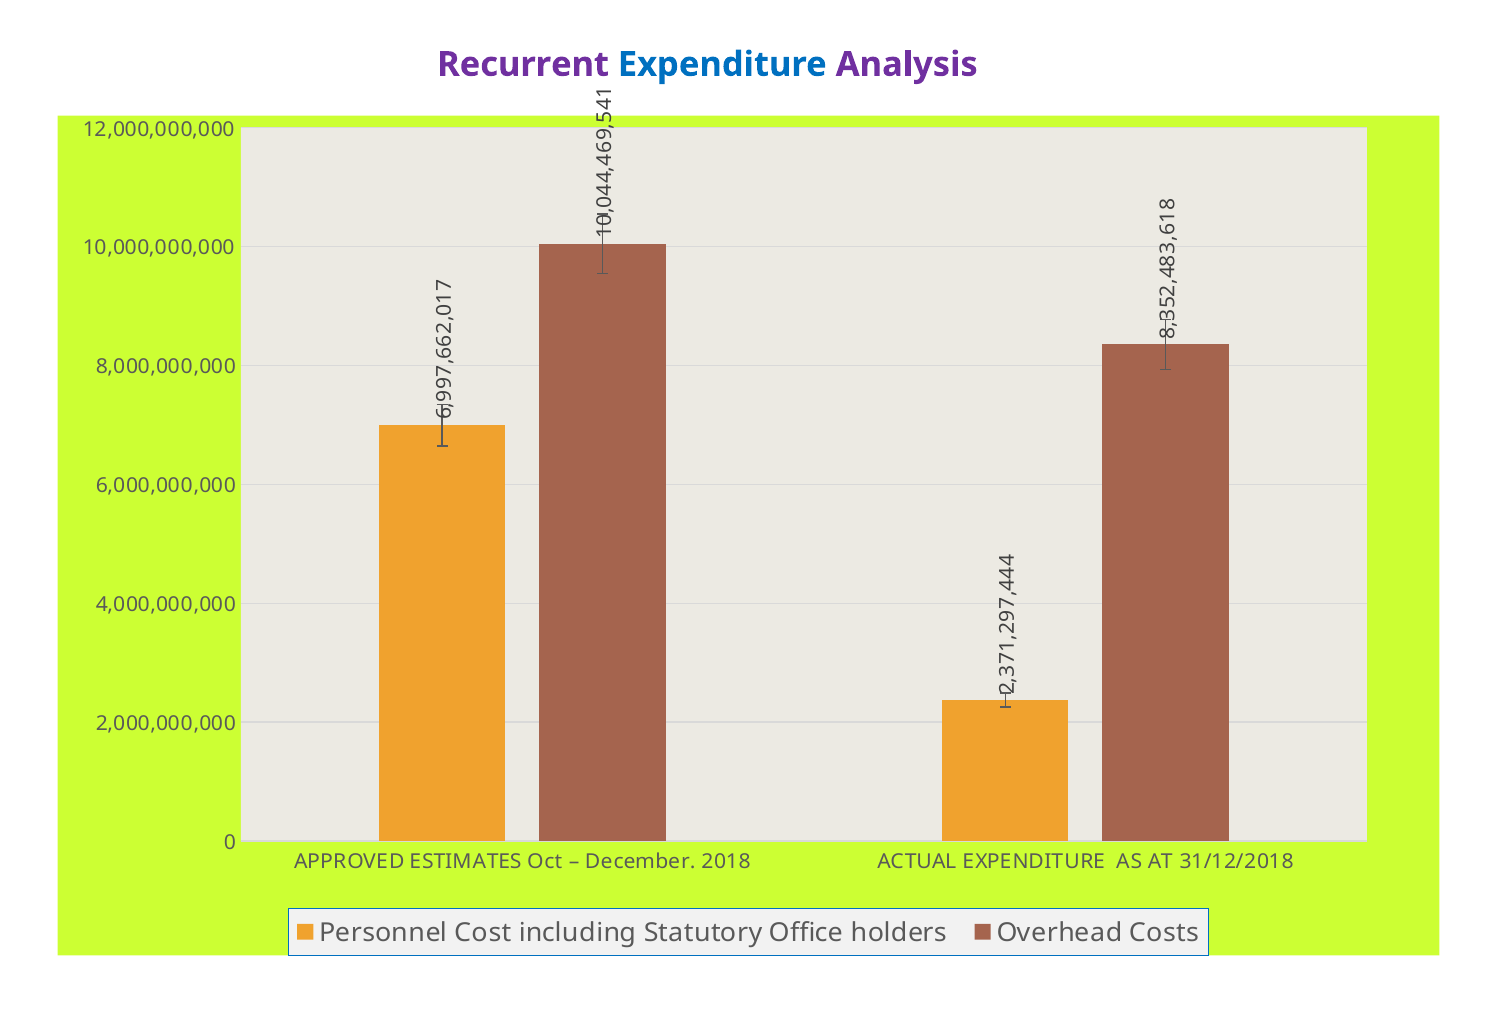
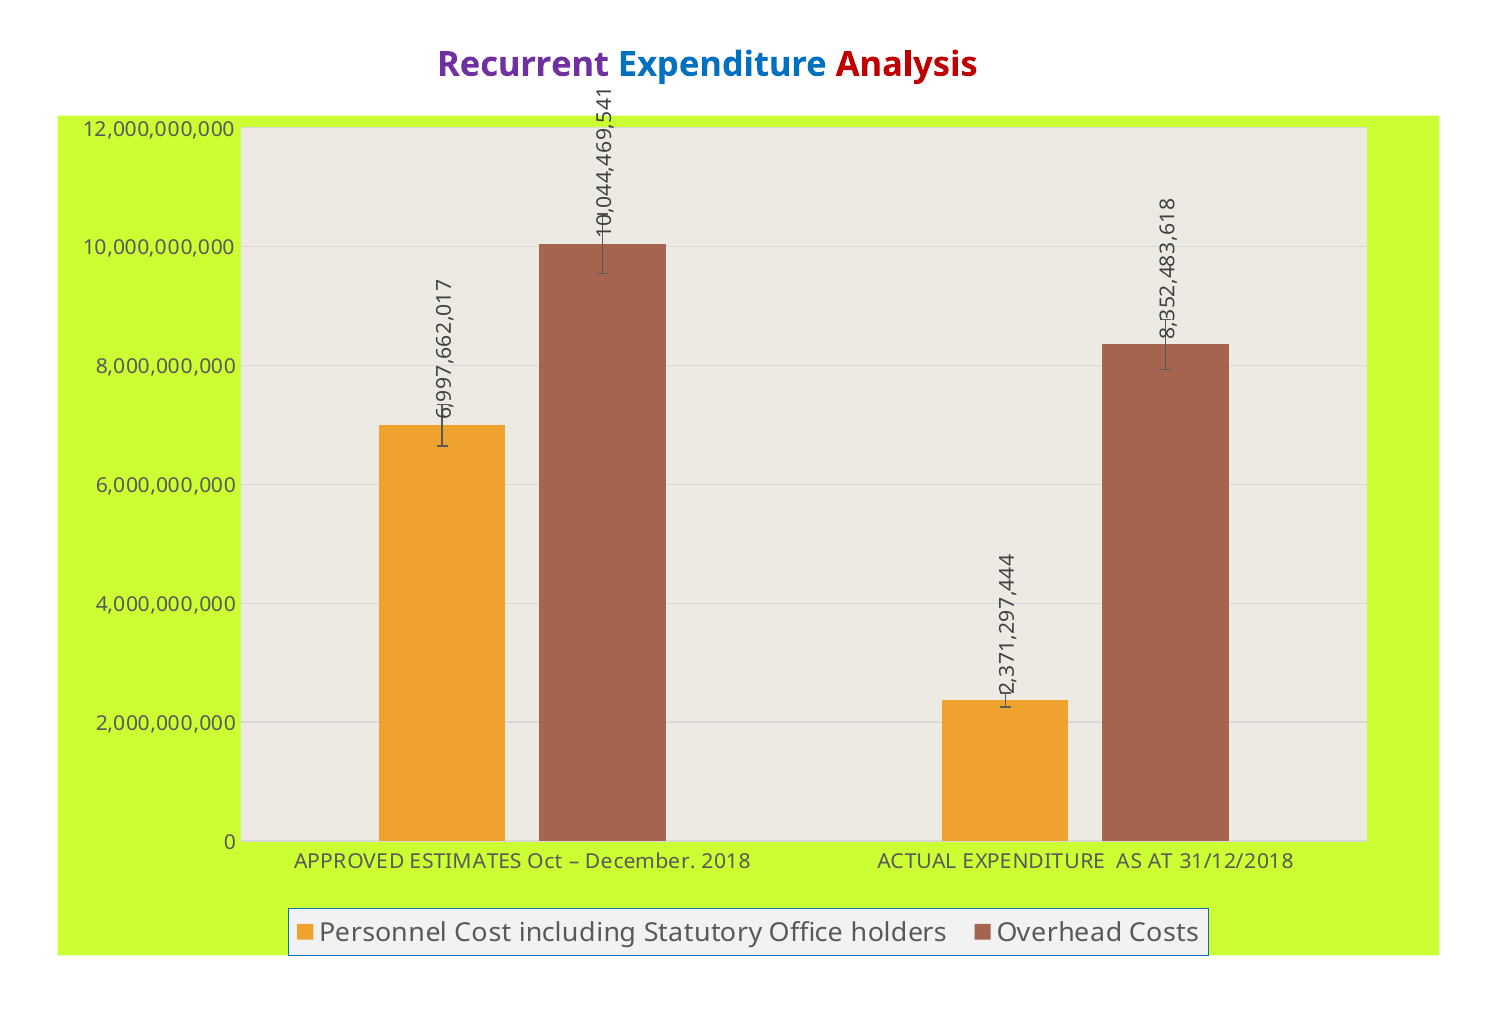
Analysis colour: purple -> red (907, 64)
